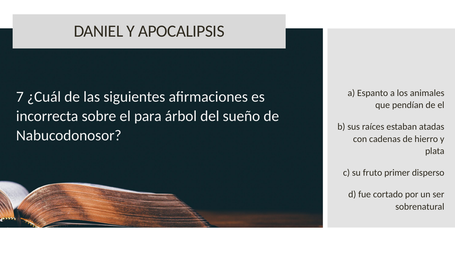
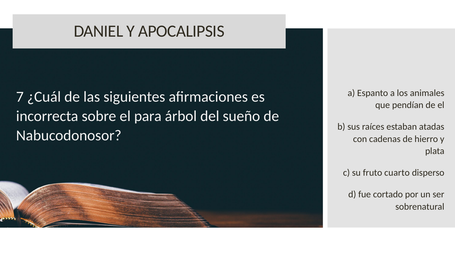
primer: primer -> cuarto (397, 173)
